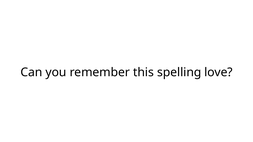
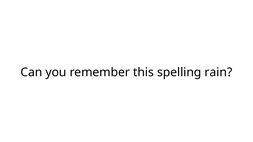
love: love -> rain (218, 73)
